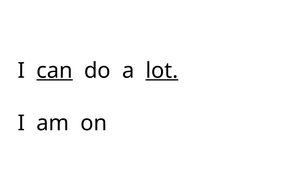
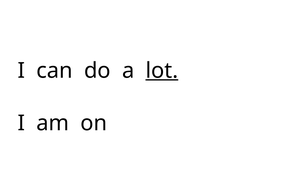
can underline: present -> none (55, 70)
